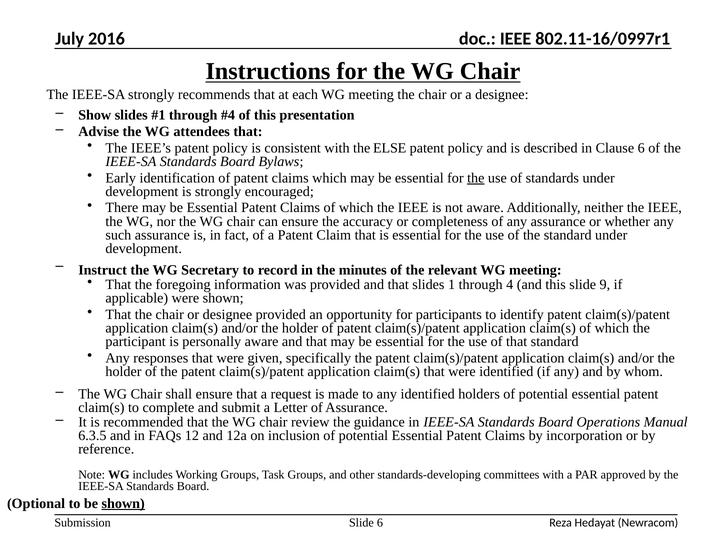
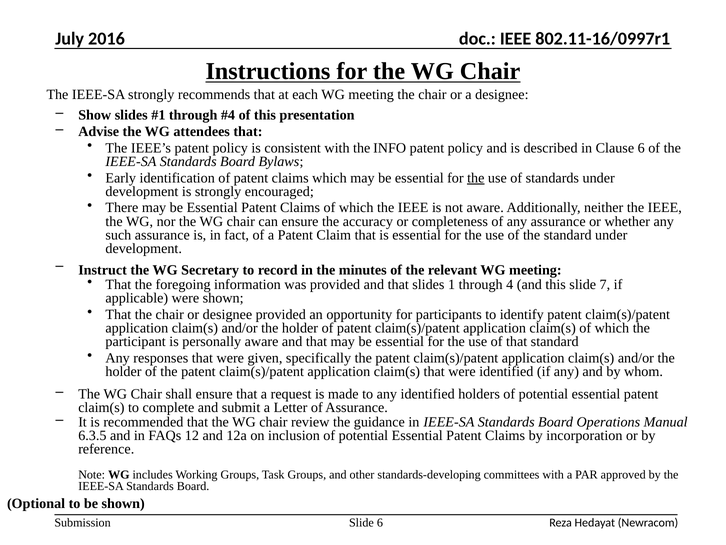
ELSE: ELSE -> INFO (390, 148)
9: 9 -> 7 (605, 284)
shown underline: present -> none (123, 503)
